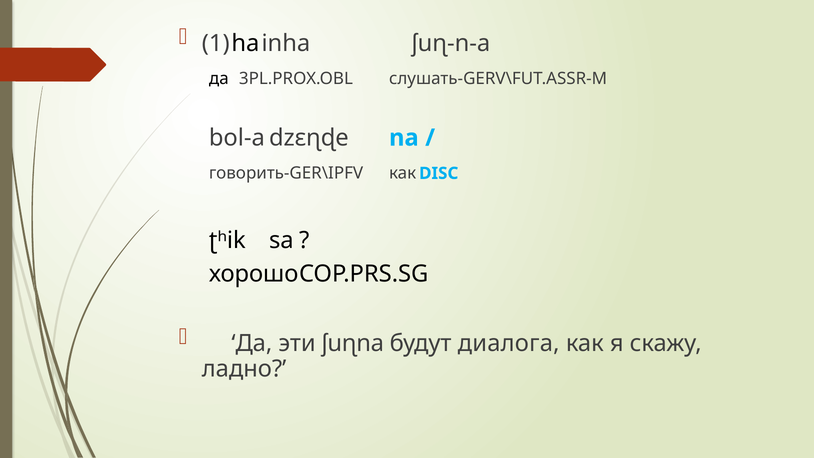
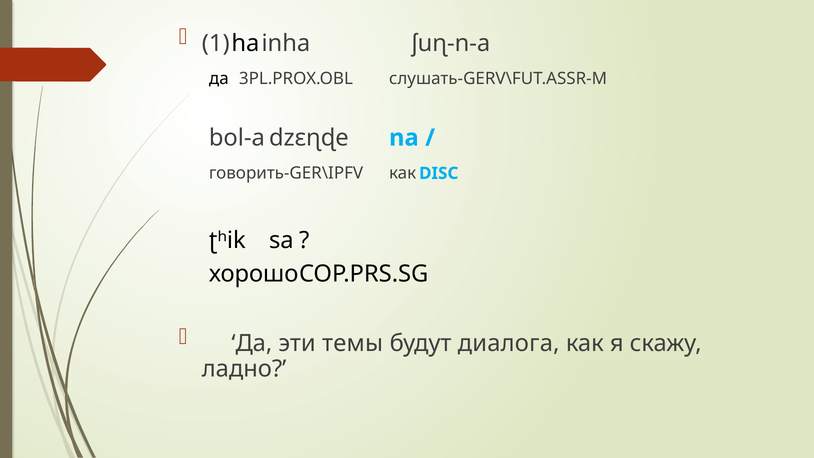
ʃuɳna: ʃuɳna -> темы (353, 343)
